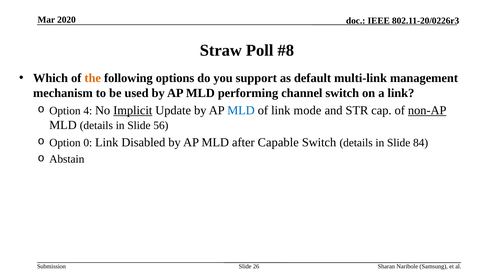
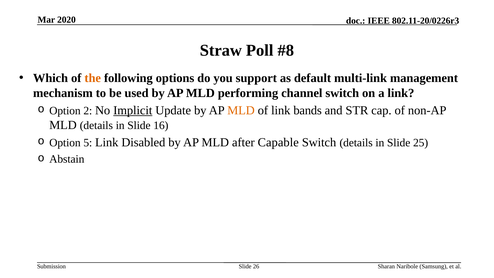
4: 4 -> 2 (88, 111)
MLD colour: blue -> orange (241, 110)
mode: mode -> bands (308, 110)
non-AP underline: present -> none (427, 110)
56: 56 -> 16 (161, 125)
0: 0 -> 5 (88, 143)
84: 84 -> 25 (421, 143)
